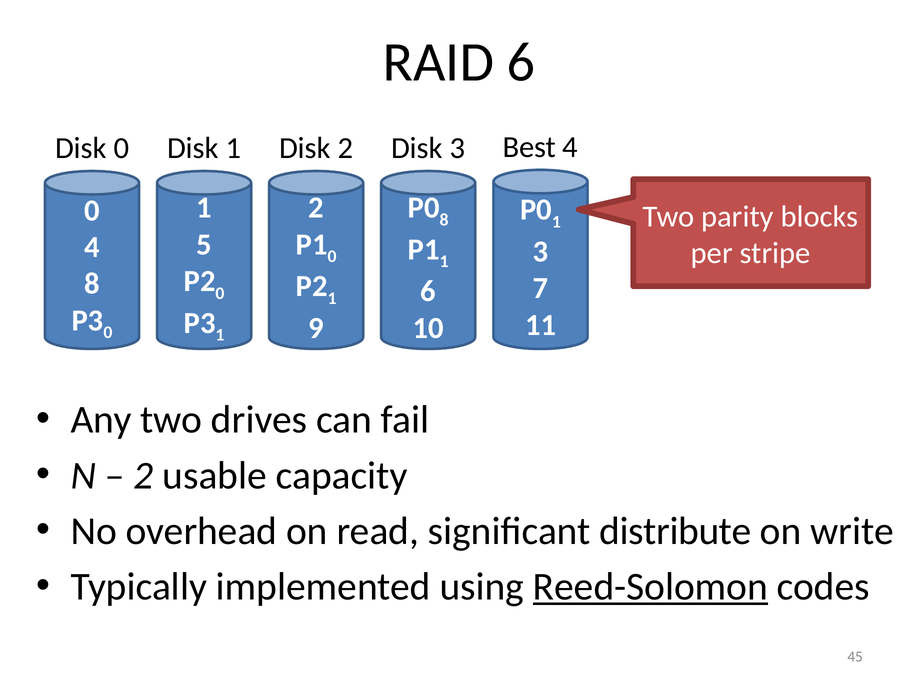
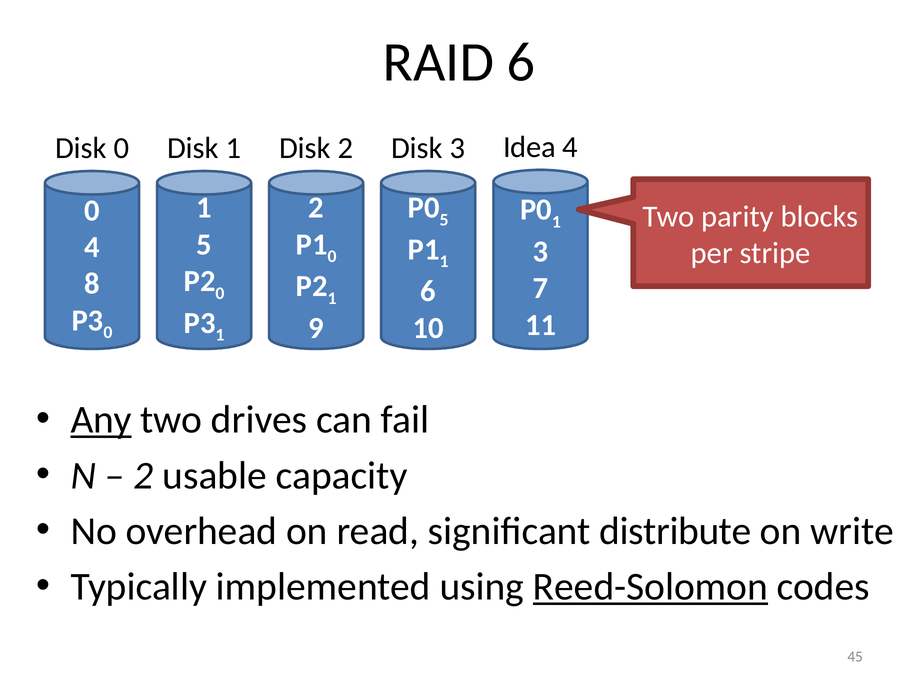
Best: Best -> Idea (529, 147)
8: 8 -> 5 (444, 220)
Any underline: none -> present (101, 420)
